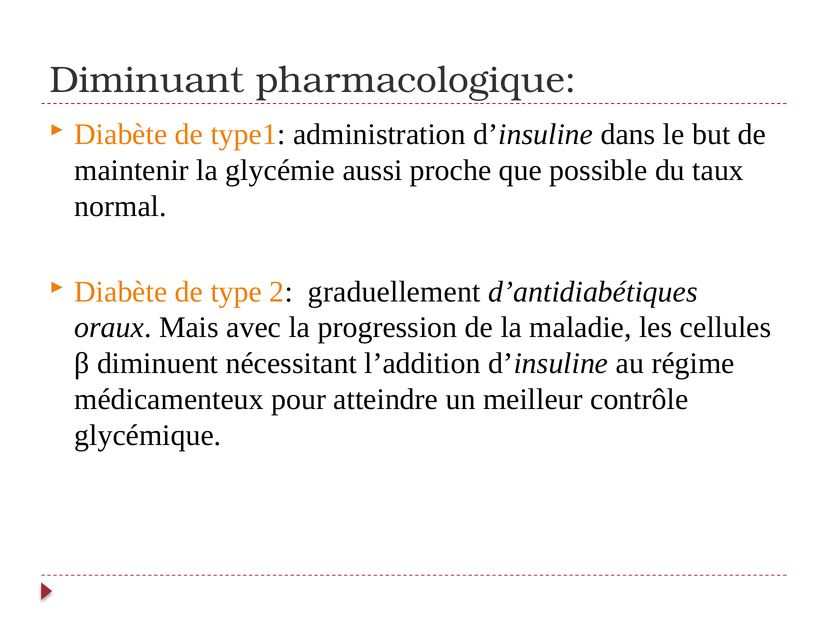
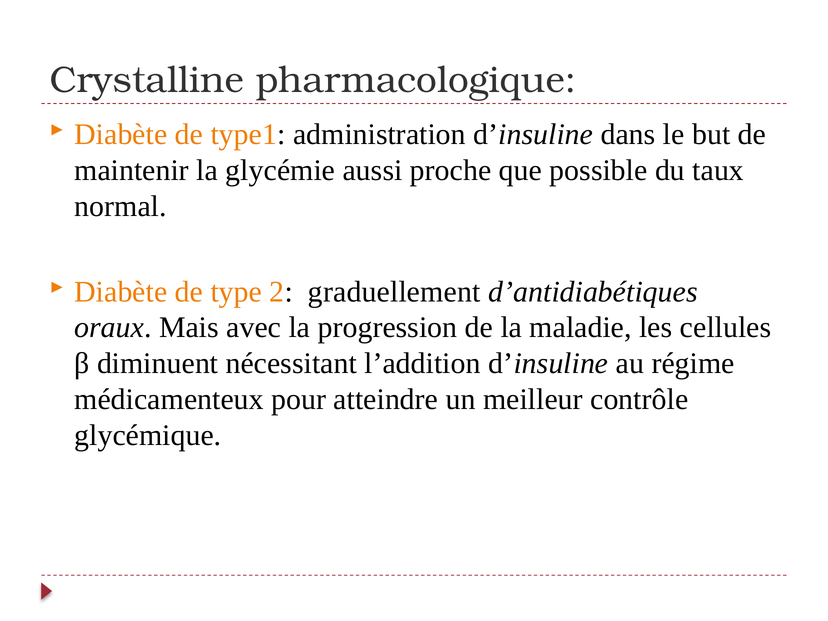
Diminuant: Diminuant -> Crystalline (147, 80)
